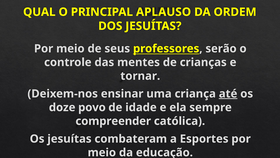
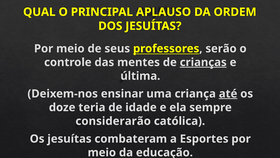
crianças underline: none -> present (203, 62)
tornar: tornar -> última (140, 76)
povo: povo -> teria (92, 107)
compreender: compreender -> considerarão (113, 121)
